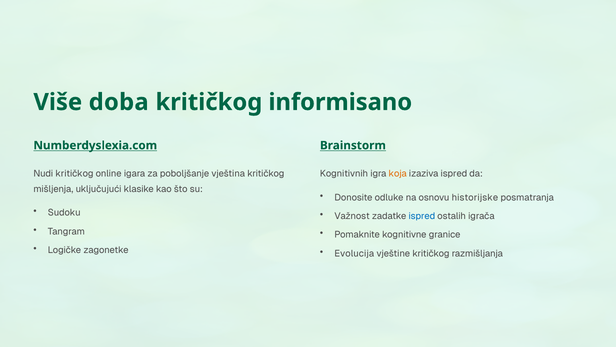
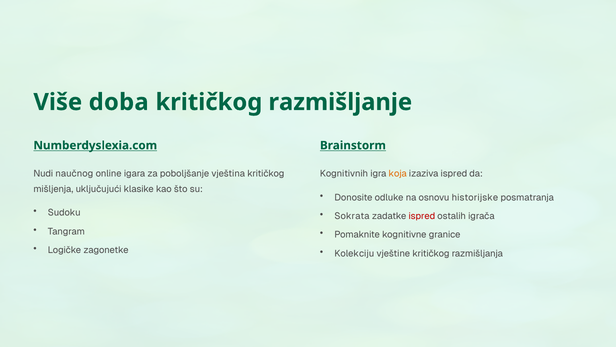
informisano: informisano -> razmišljanje (340, 102)
Nudi kritičkog: kritičkog -> naučnog (74, 173)
Važnost: Važnost -> Sokrata (352, 216)
ispred colour: blue -> red (422, 216)
Evolucija: Evolucija -> Kolekciju (354, 253)
